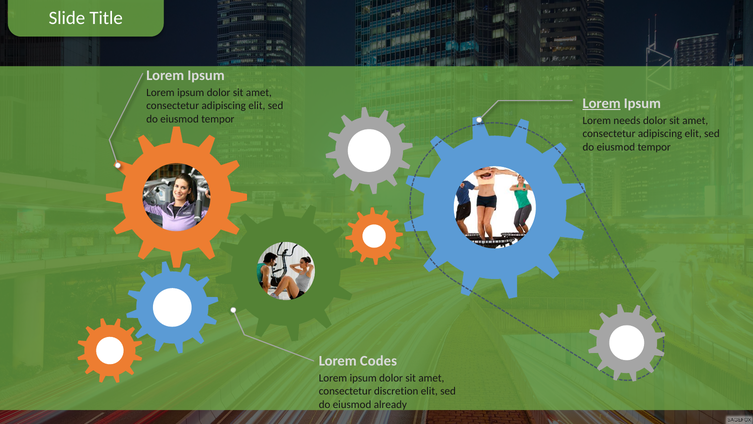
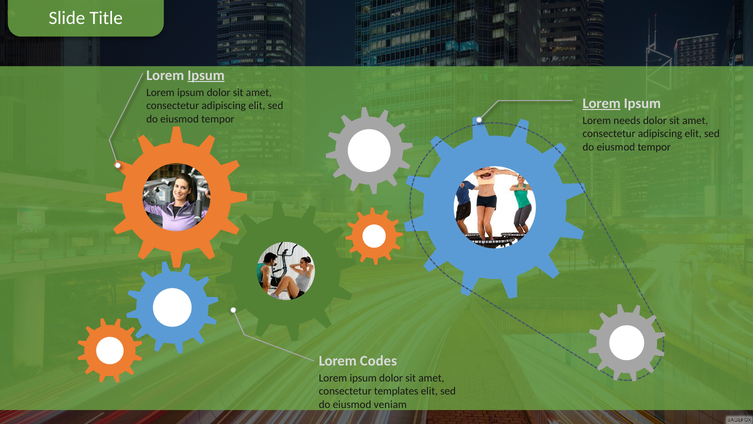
Ipsum underline: none -> present (206, 75)
discretion: discretion -> templates (396, 391)
already: already -> veniam (390, 404)
